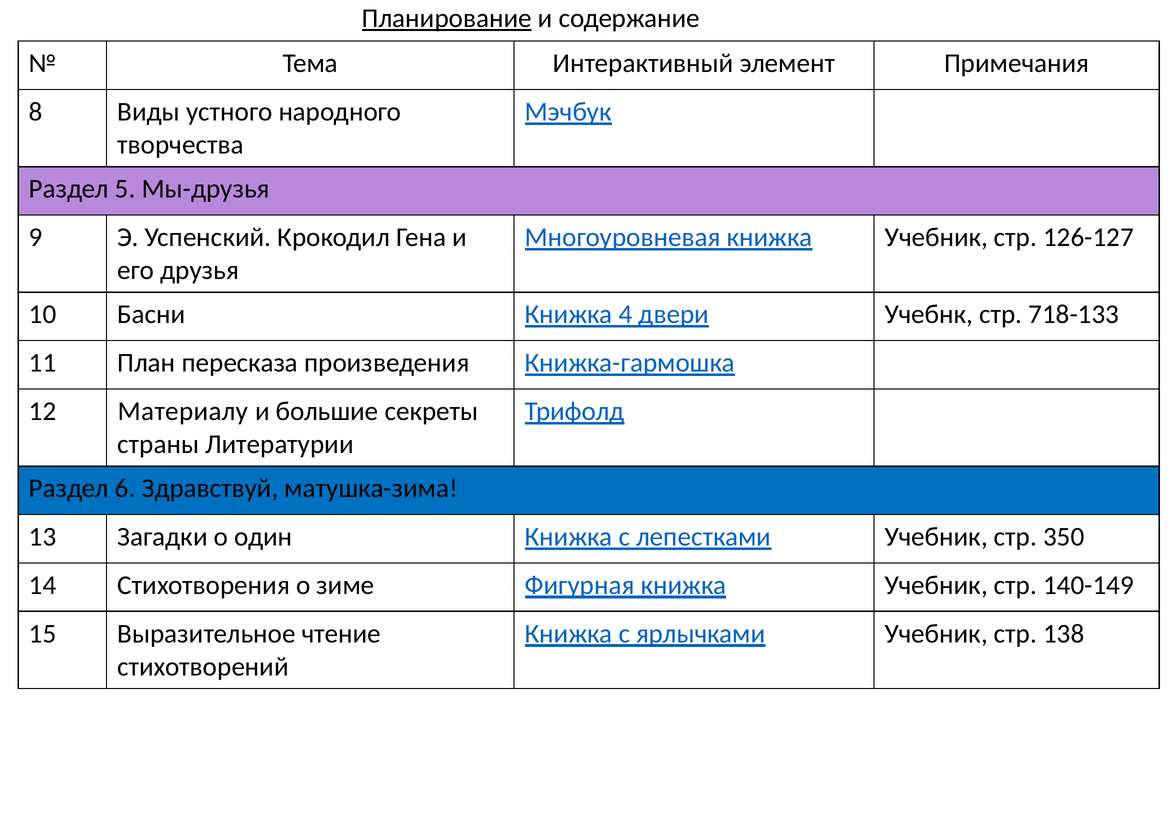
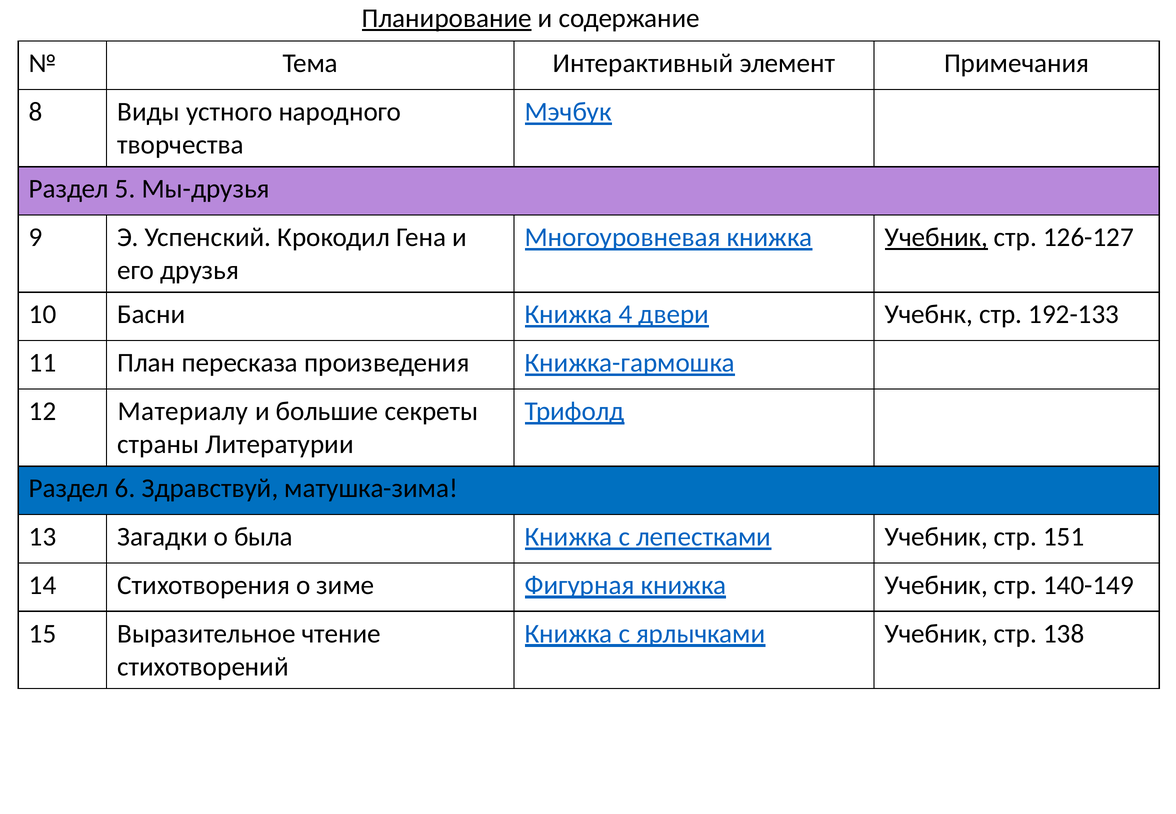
Учебник underline: none -> present (936, 237)
718-133: 718-133 -> 192-133 (1074, 315)
один: один -> была (263, 537)
350: 350 -> 151 (1064, 537)
